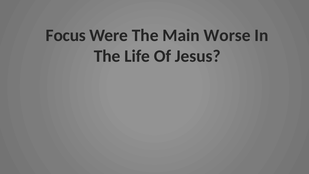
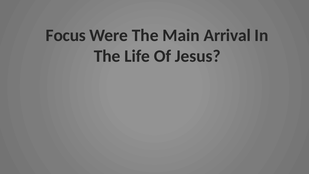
Worse: Worse -> Arrival (227, 35)
